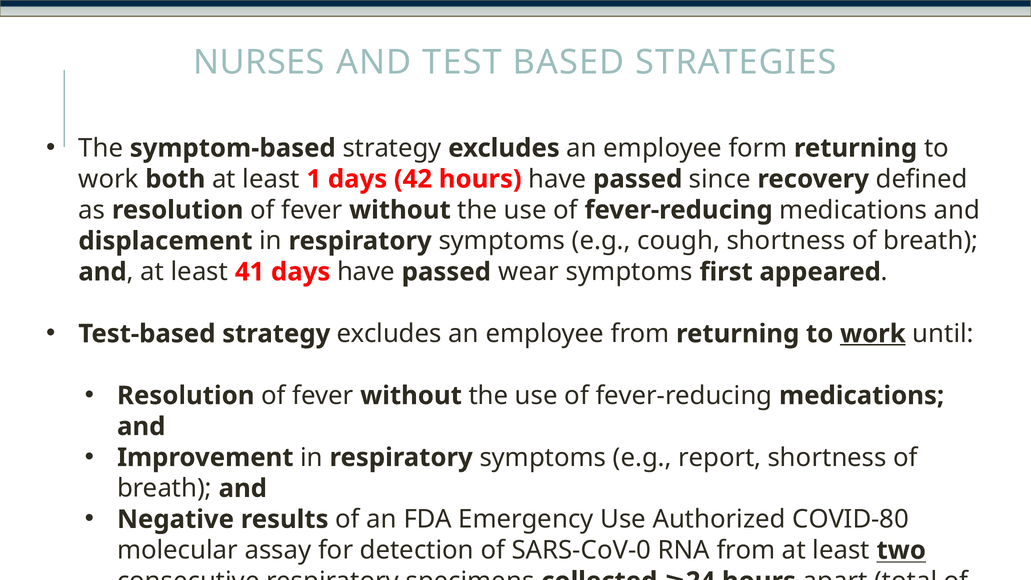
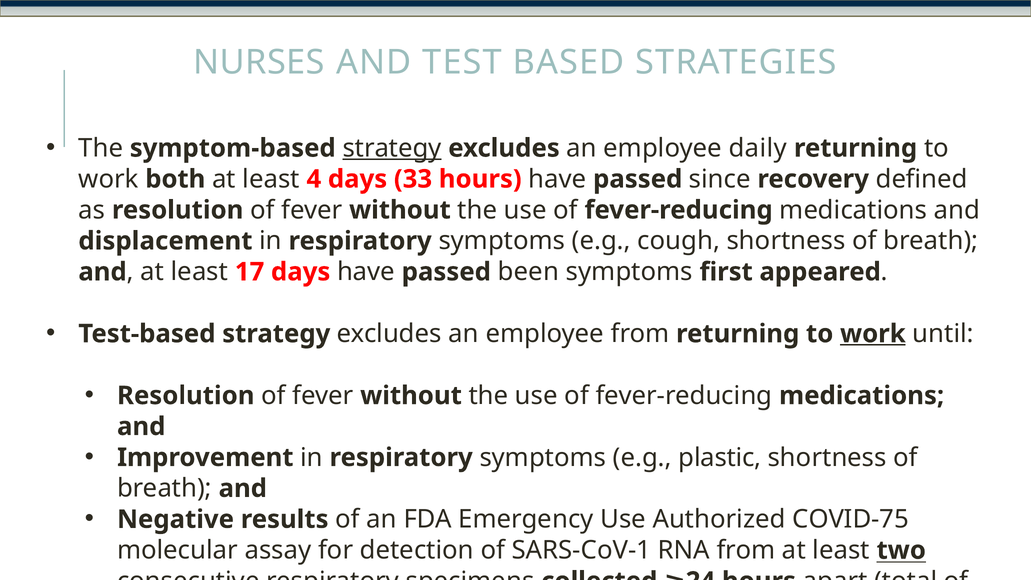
strategy underline: none -> present (392, 148)
form: form -> daily (758, 148)
1: 1 -> 4 (314, 179)
42: 42 -> 33 (413, 179)
41: 41 -> 17 (250, 272)
wear: wear -> been (528, 272)
report: report -> plastic (720, 457)
COVID-80: COVID-80 -> COVID-75 (851, 519)
SARS-CoV-0: SARS-CoV-0 -> SARS-CoV-1 (581, 550)
